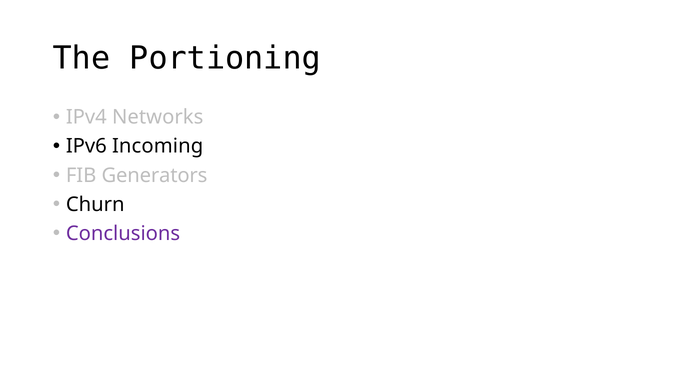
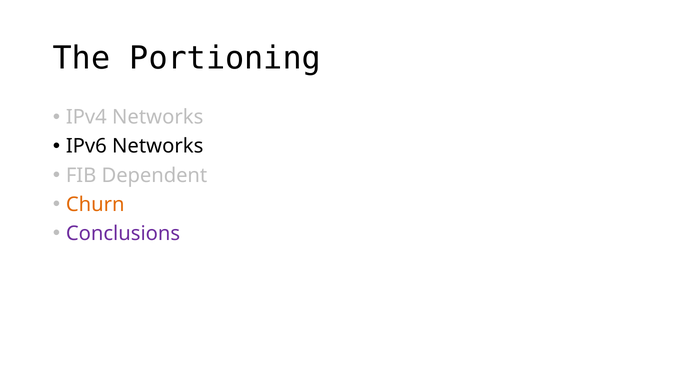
IPv6 Incoming: Incoming -> Networks (158, 146)
Generators: Generators -> Dependent (154, 176)
Churn colour: black -> orange (95, 205)
